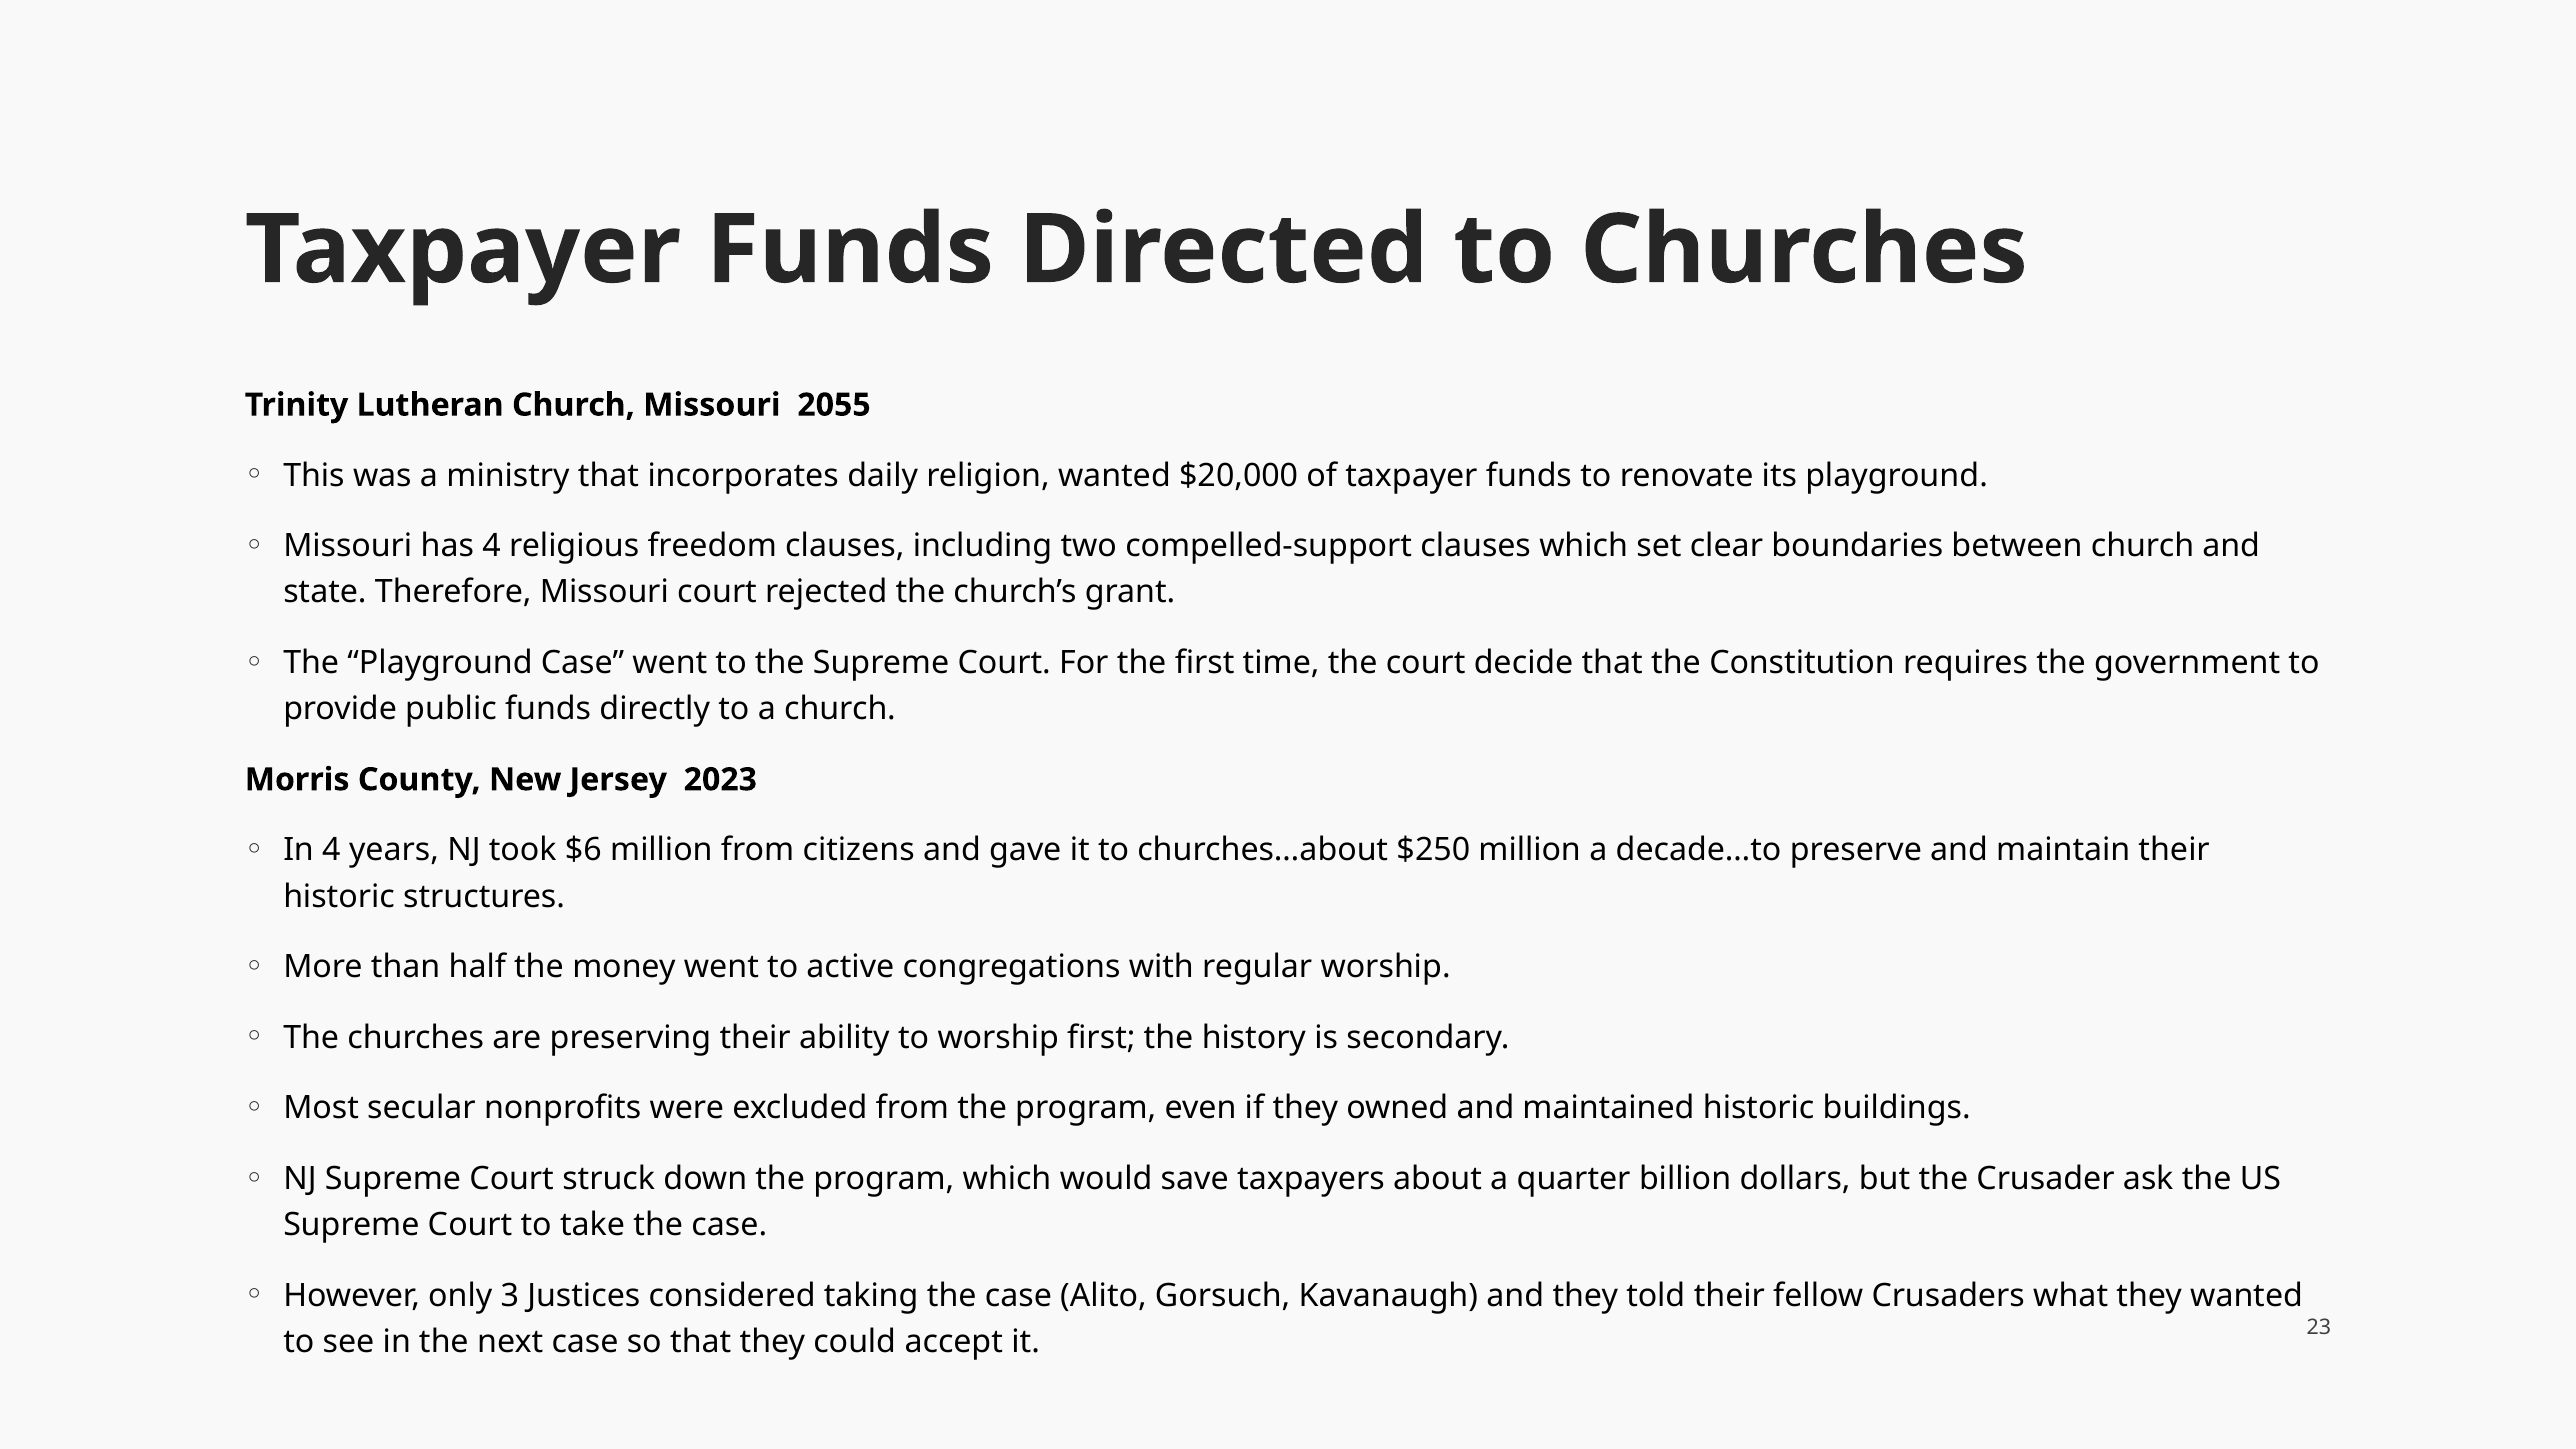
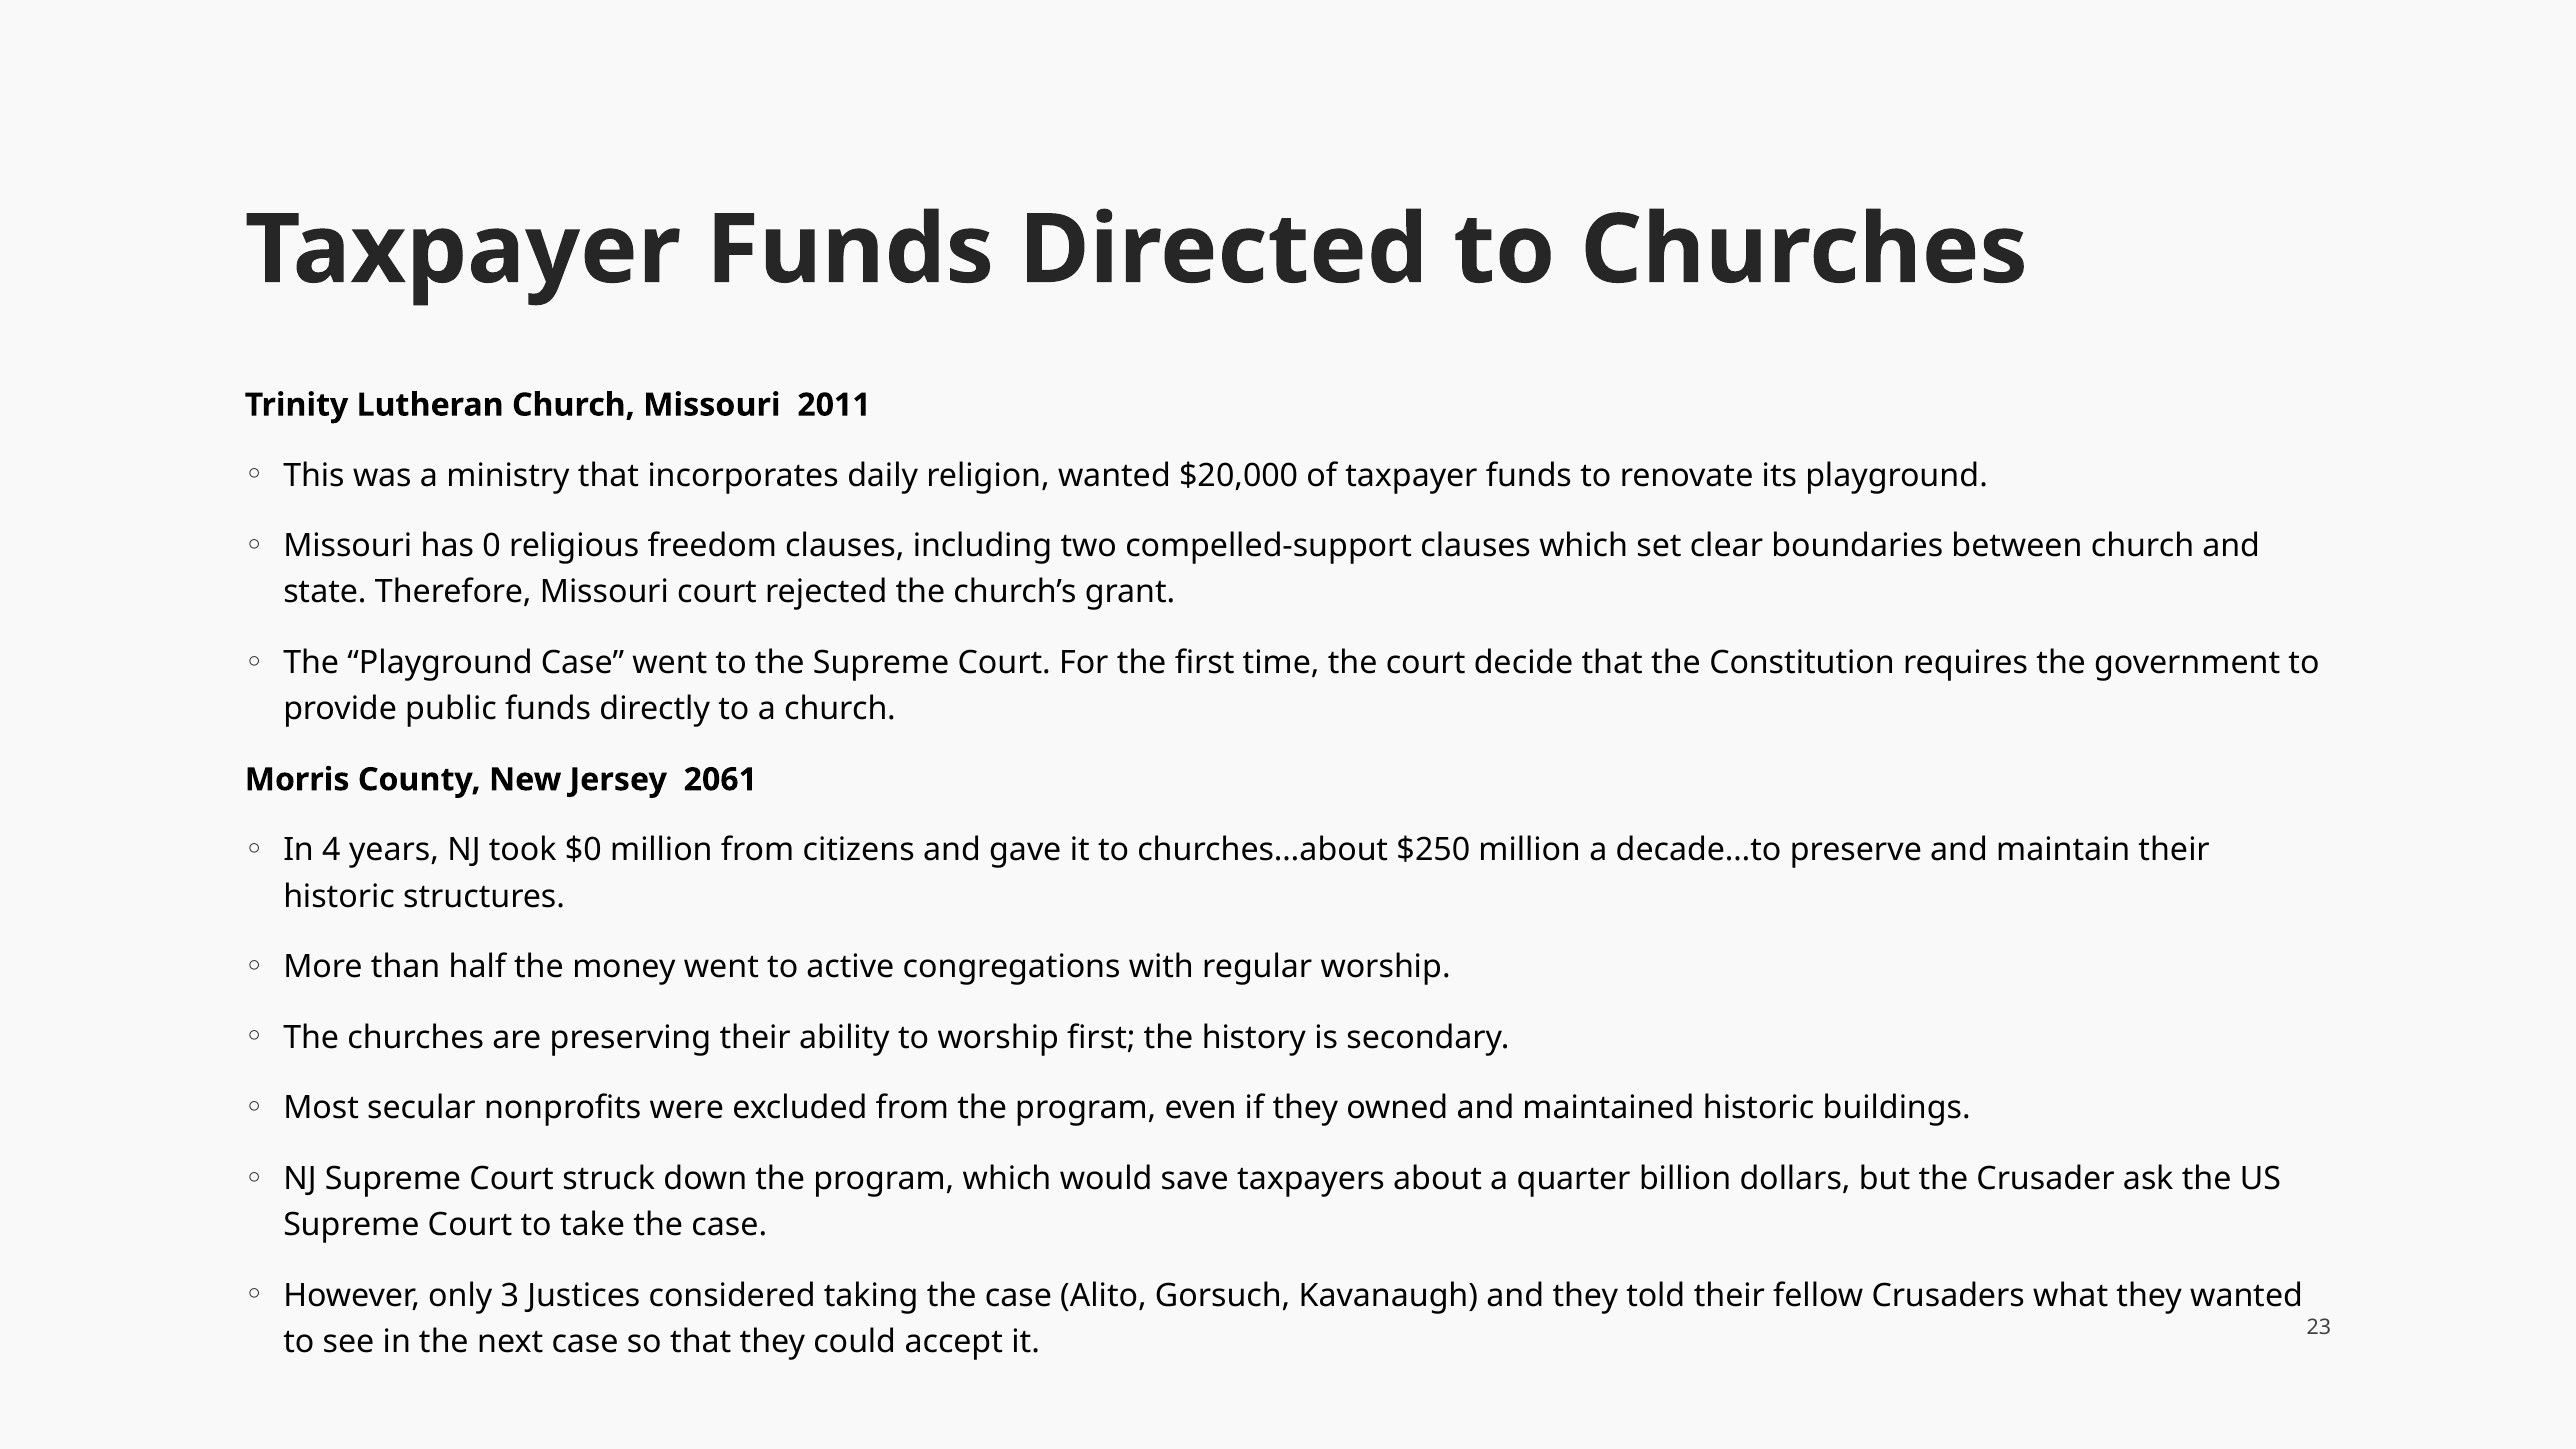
2055: 2055 -> 2011 (834, 405)
has 4: 4 -> 0 (492, 546)
2023: 2023 -> 2061 (720, 780)
$6: $6 -> $0 (583, 850)
